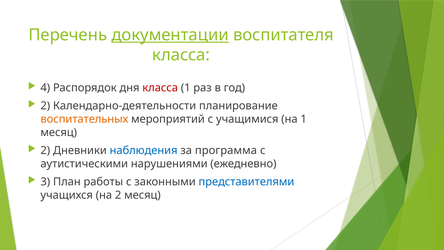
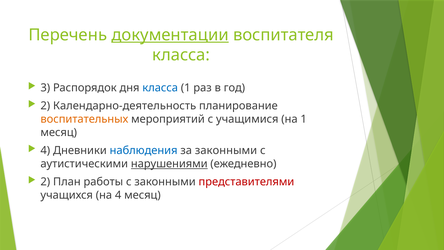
4: 4 -> 3 (45, 88)
класса colour: red -> blue (160, 88)
Календарно-деятельности: Календарно-деятельности -> Календарно-деятельность (125, 106)
2: 2 -> 4 (45, 150)
за программа: программа -> законными (226, 150)
нарушениями underline: none -> present (169, 164)
3: 3 -> 2 (45, 182)
представителями colour: blue -> red (246, 182)
на 2: 2 -> 4 (118, 195)
